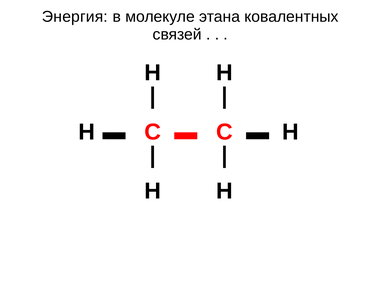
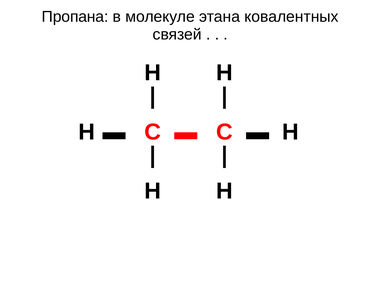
Энергия: Энергия -> Пропана (75, 17)
